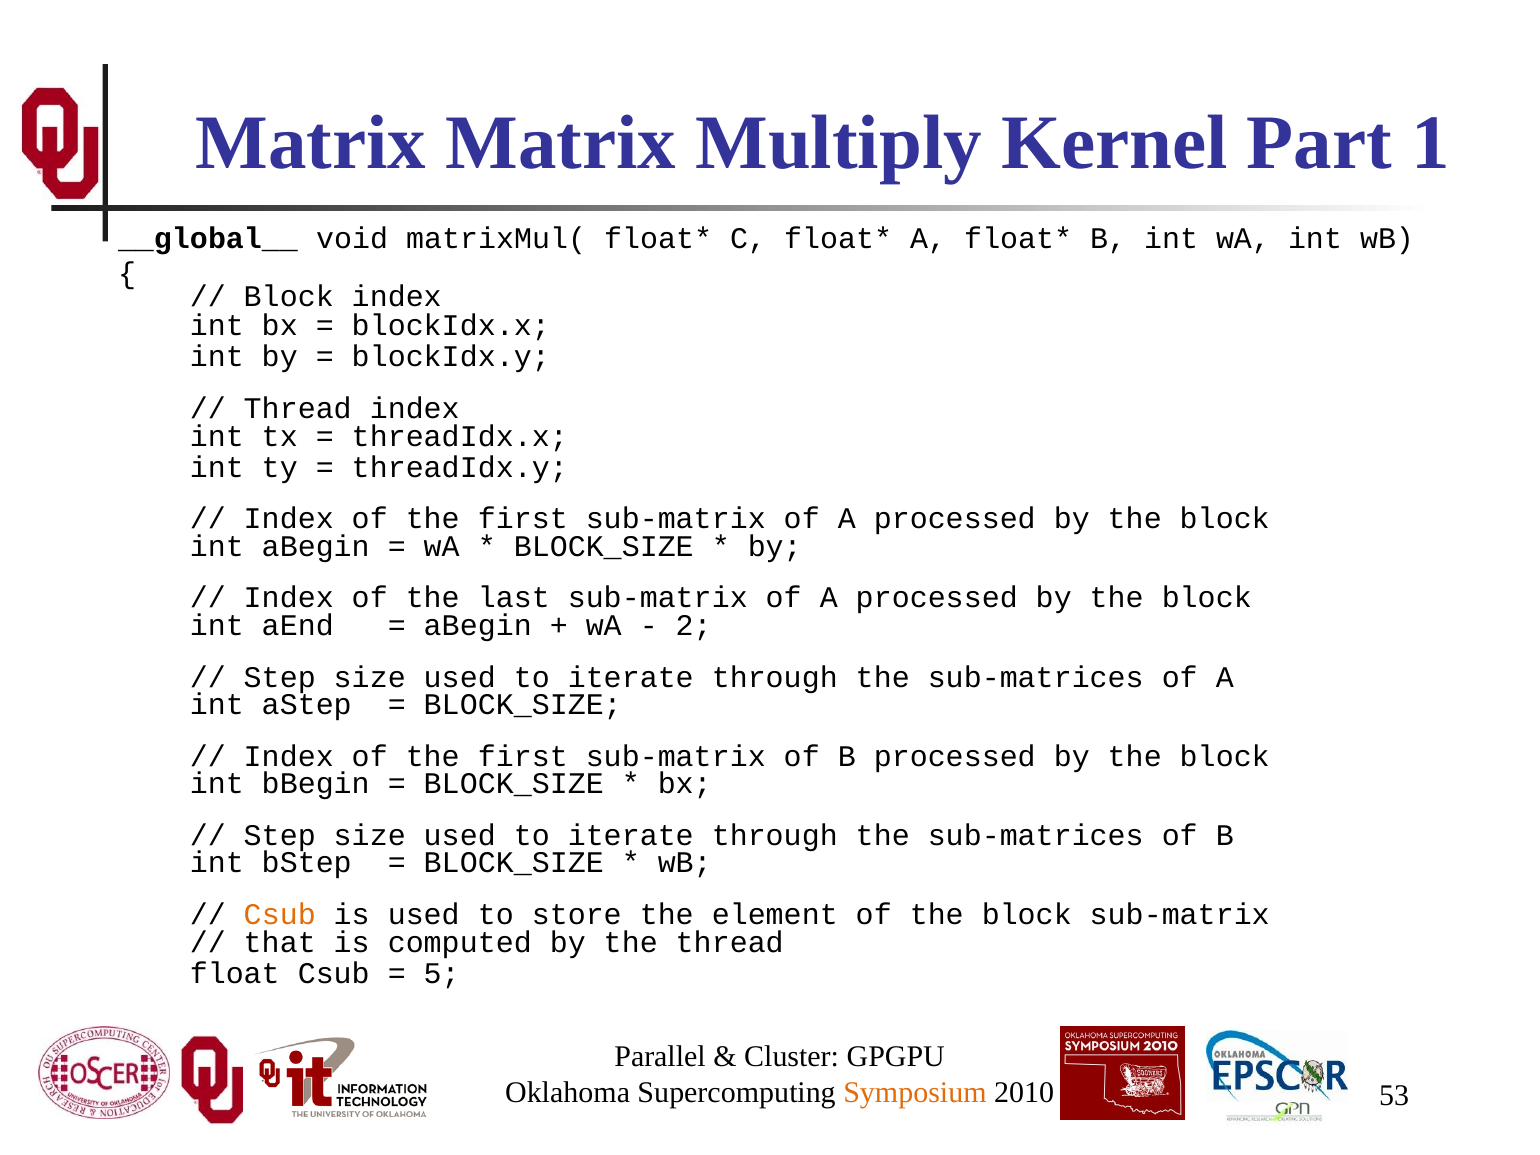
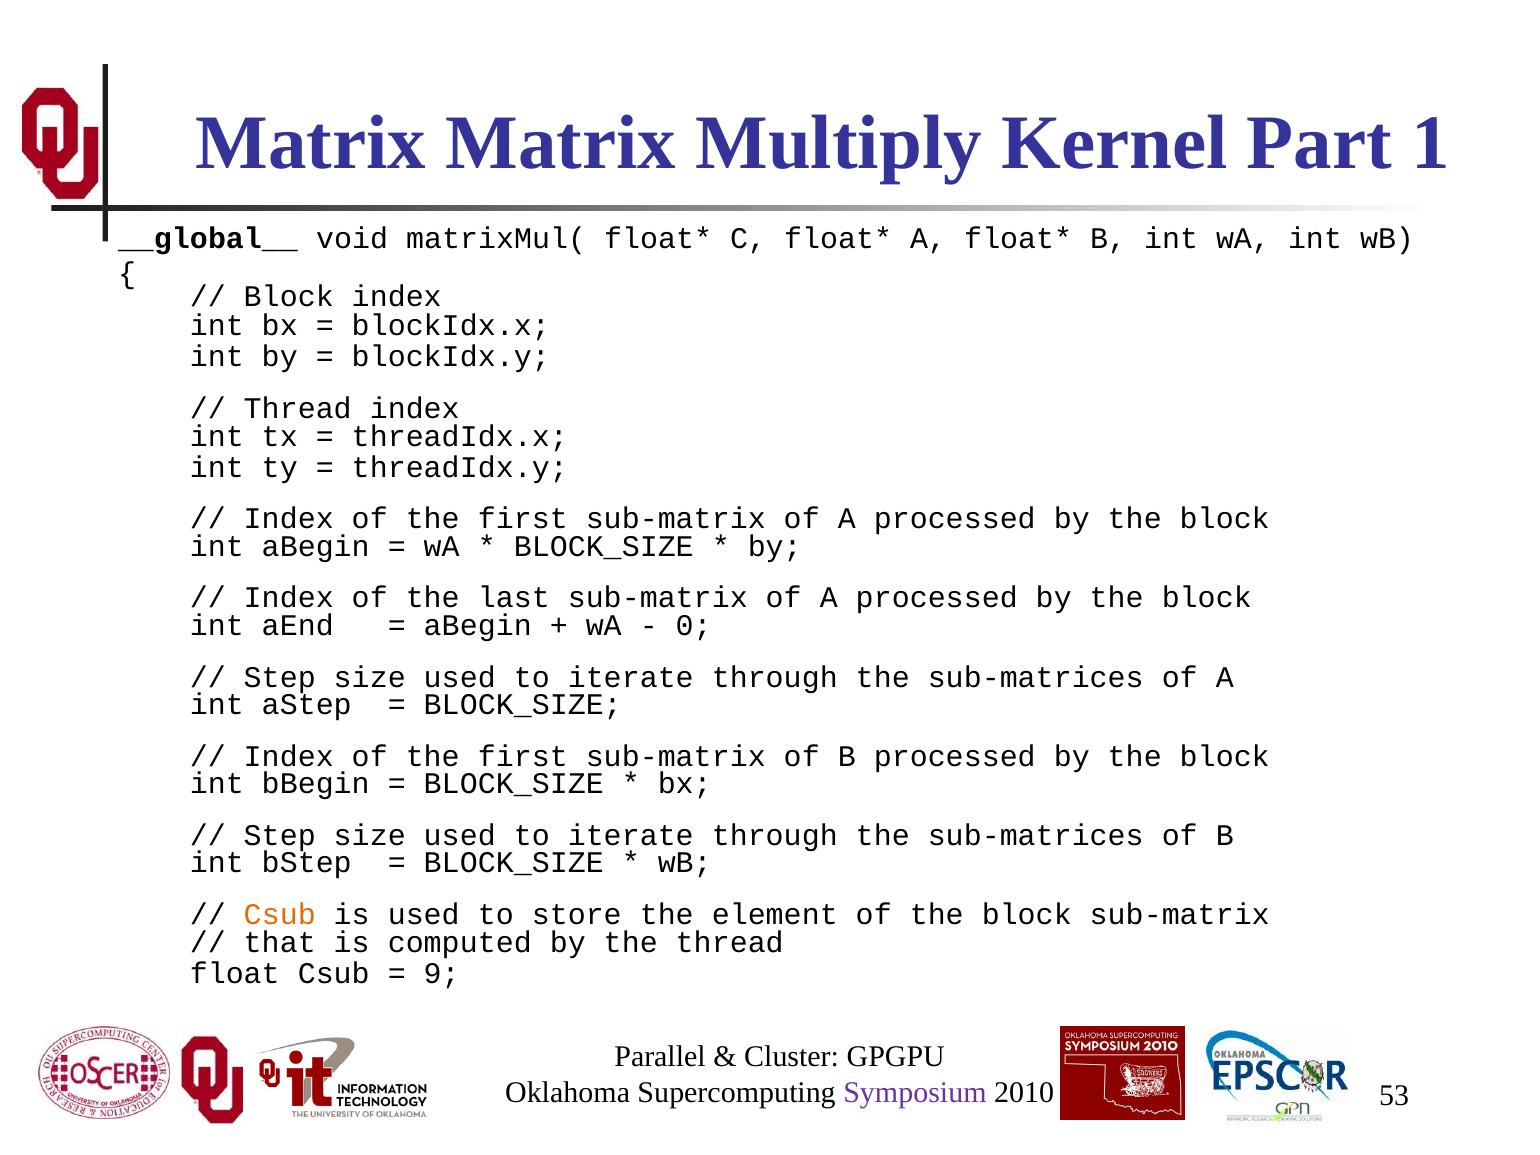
2: 2 -> 0 (694, 626)
5: 5 -> 9 (442, 973)
Symposium colour: orange -> purple (915, 1093)
